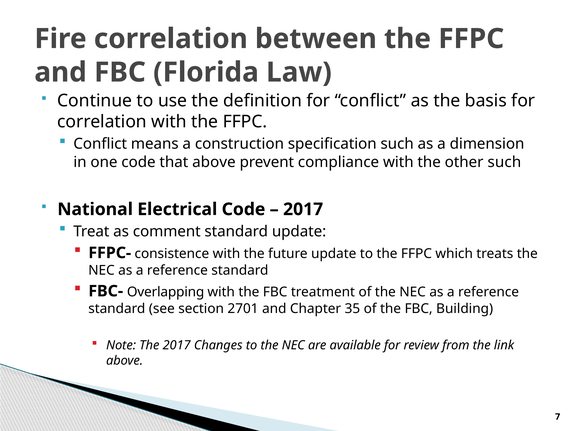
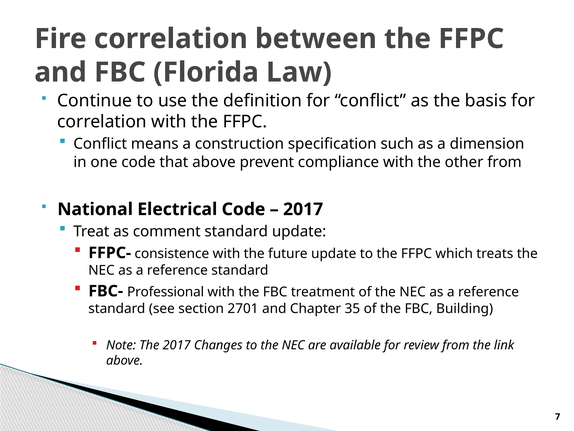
other such: such -> from (505, 162)
Overlapping: Overlapping -> Professional (166, 292)
